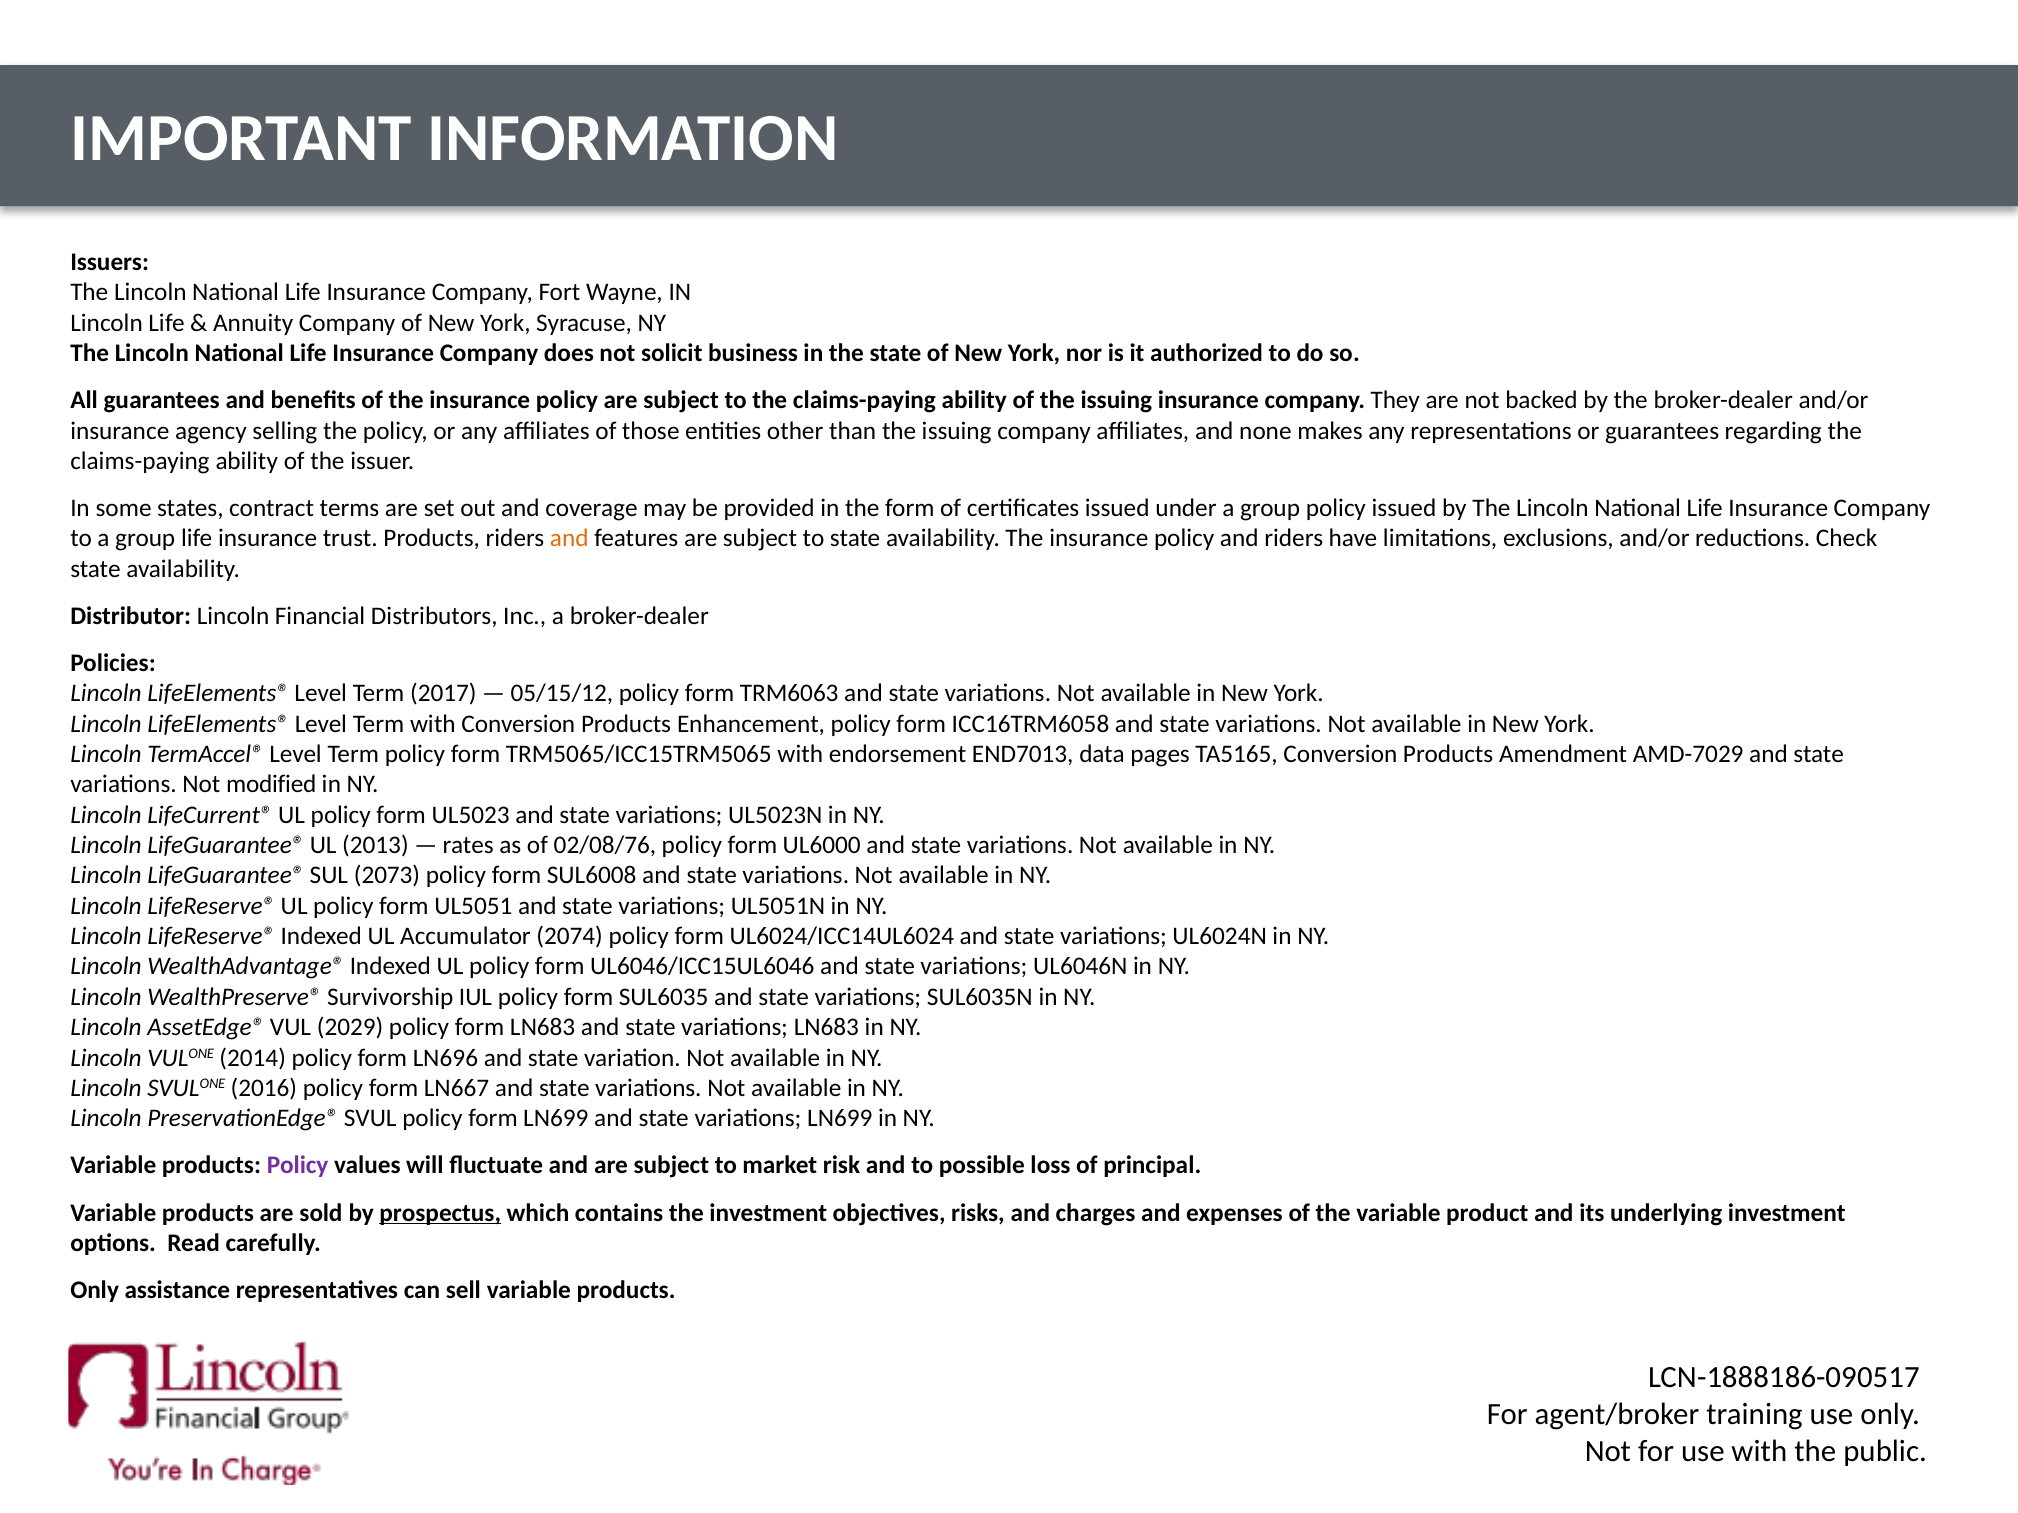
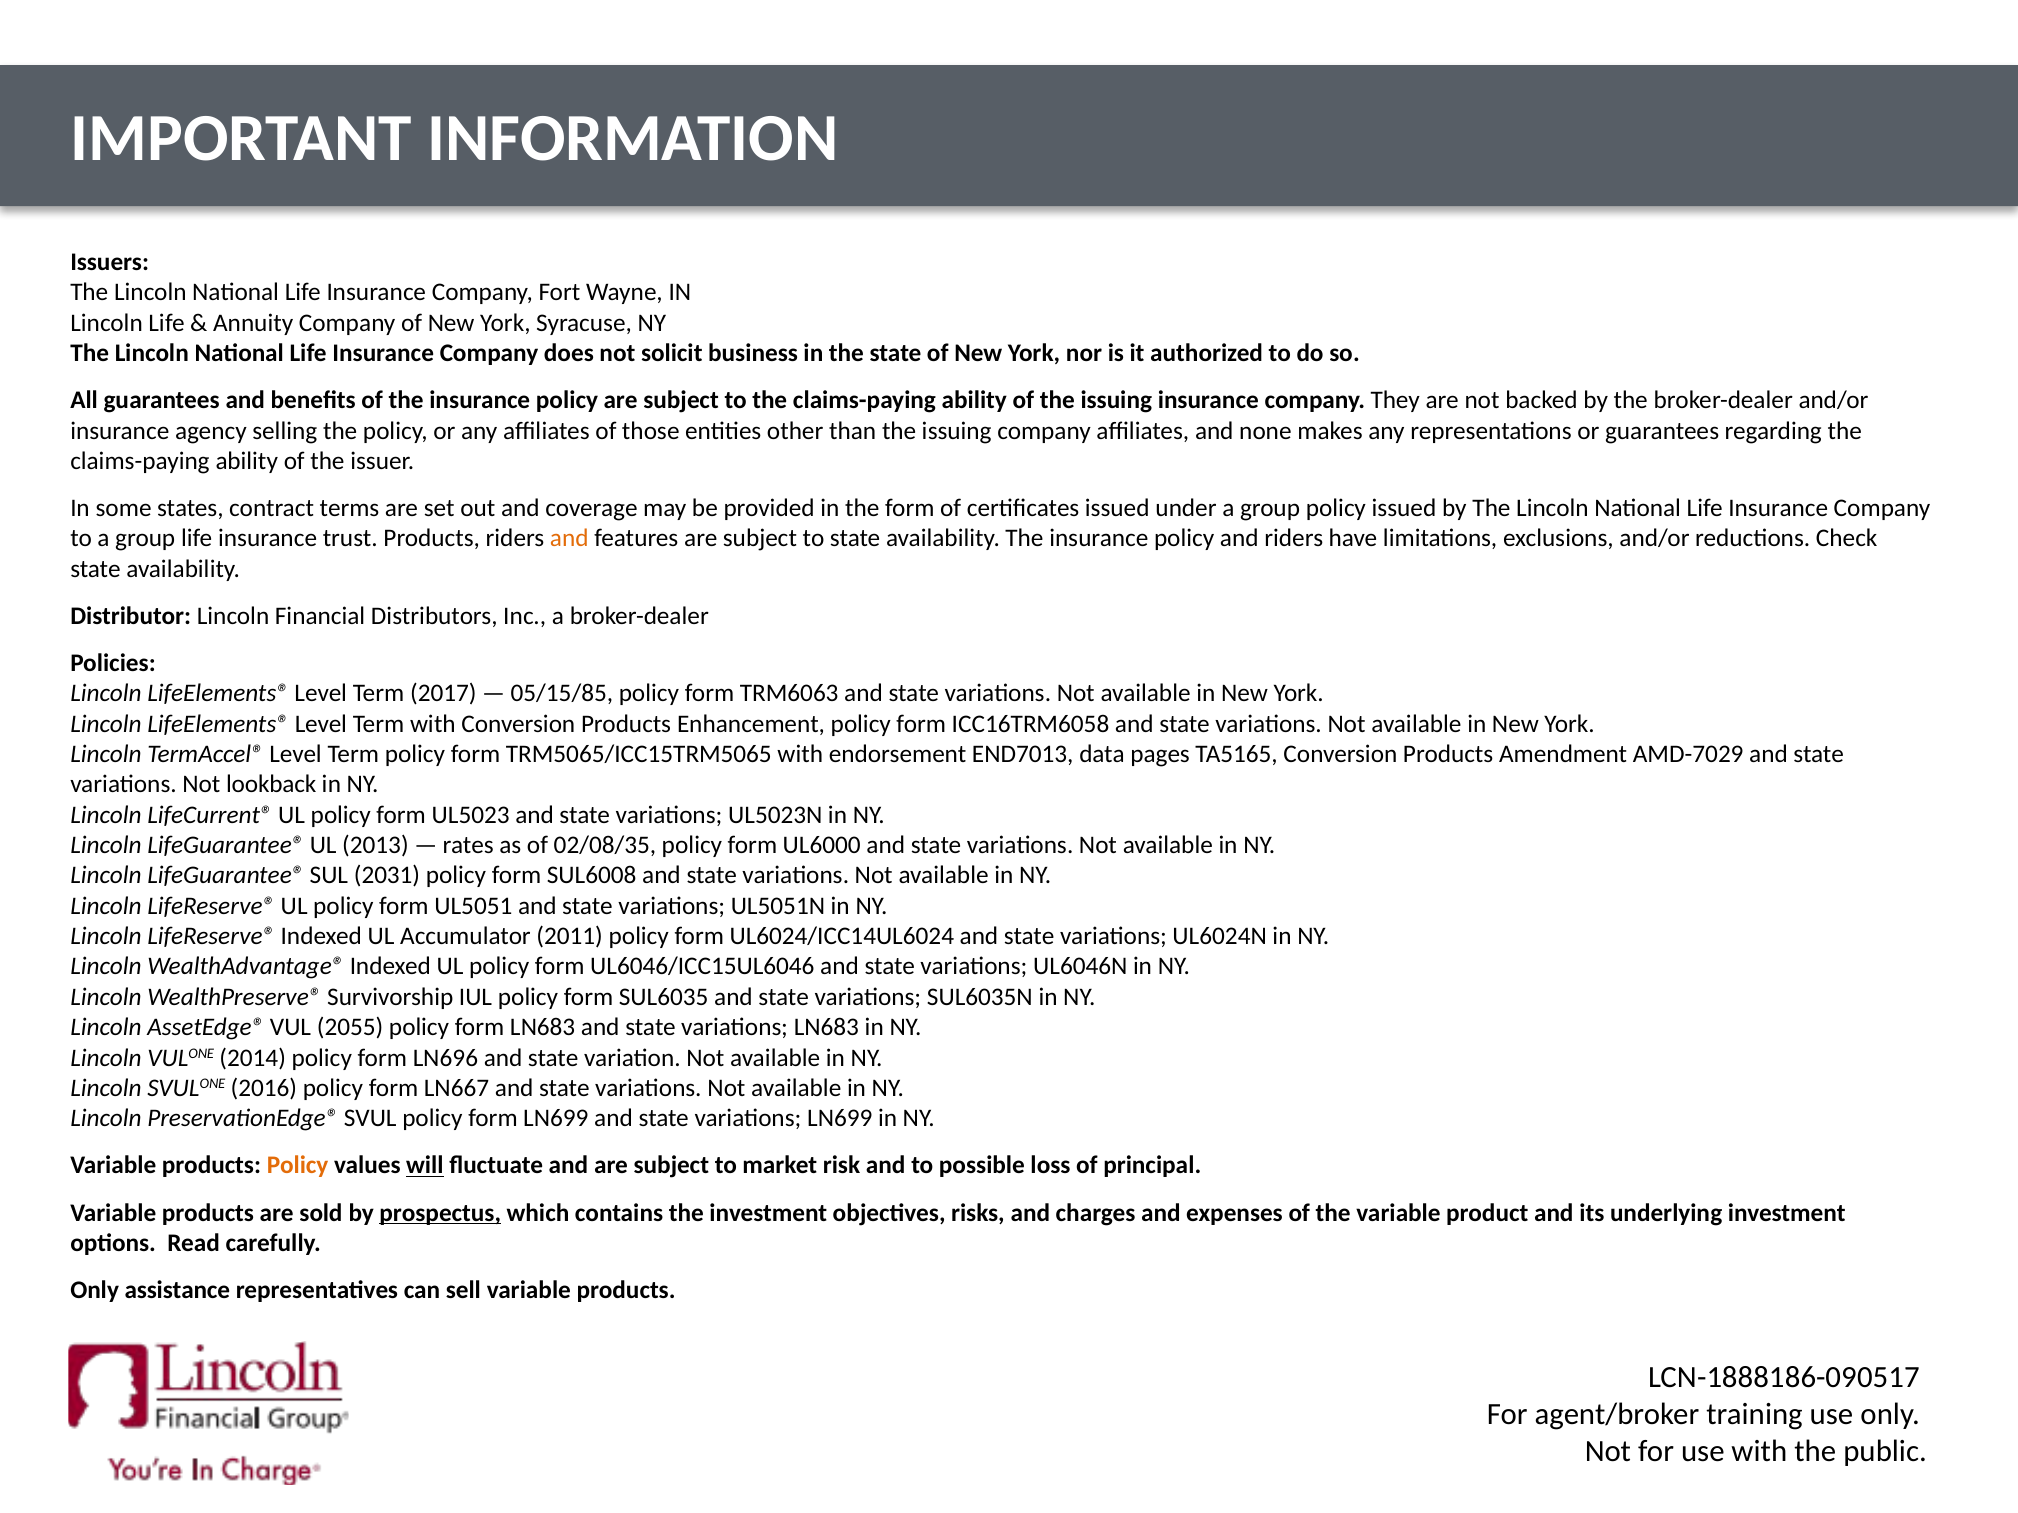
05/15/12: 05/15/12 -> 05/15/85 (562, 694)
modified: modified -> lookback (271, 785)
02/08/76: 02/08/76 -> 02/08/35 (605, 846)
2073: 2073 -> 2031 (387, 876)
2074: 2074 -> 2011 (570, 937)
2029: 2029 -> 2055 (350, 1028)
Policy colour: purple -> orange (298, 1166)
will underline: none -> present (425, 1166)
